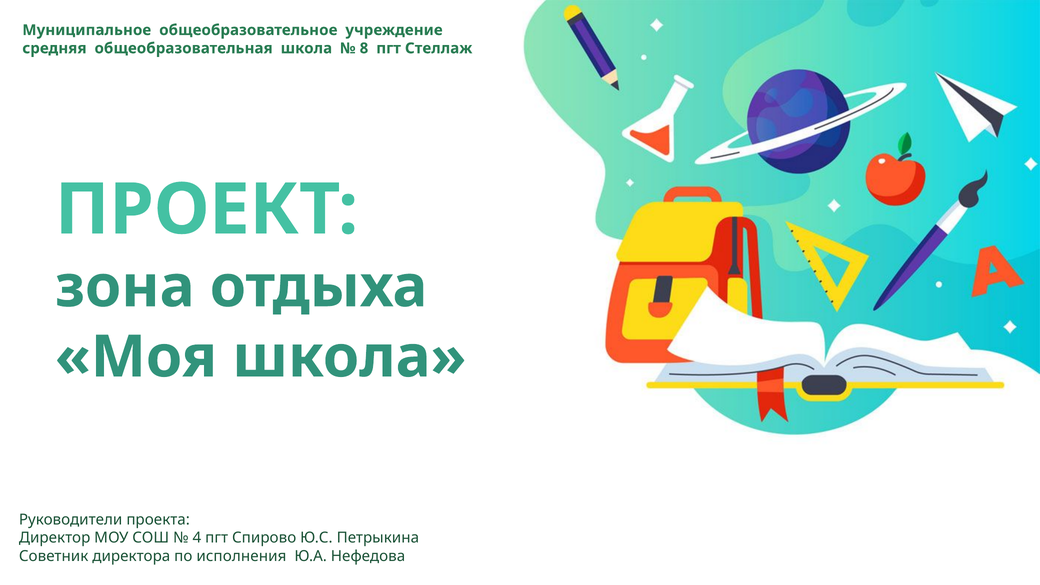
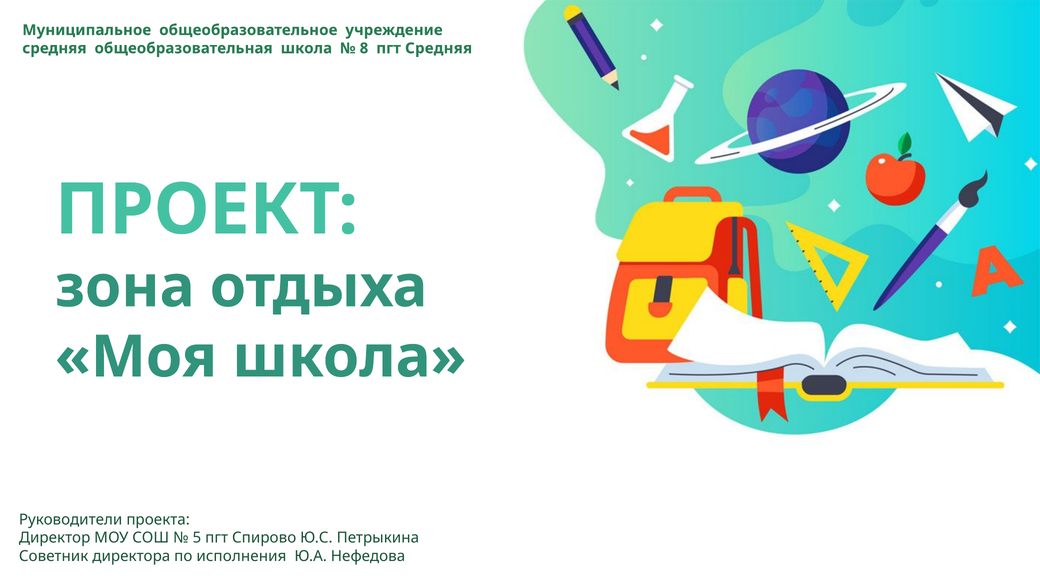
пгт Стеллаж: Стеллаж -> Средняя (439, 48)
4: 4 -> 5 (197, 538)
